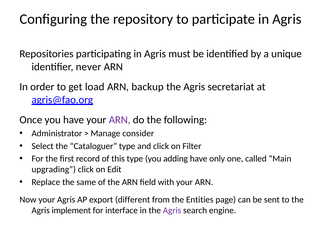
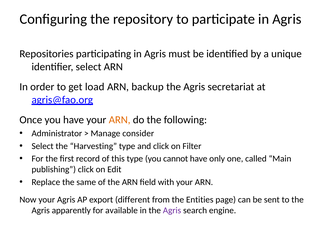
identifier never: never -> select (89, 67)
ARN colour: purple -> orange (120, 120)
Cataloguer: Cataloguer -> Harvesting (93, 146)
adding: adding -> cannot (176, 159)
upgrading: upgrading -> publishing (54, 169)
implement: implement -> apparently (71, 210)
interface: interface -> available (122, 210)
